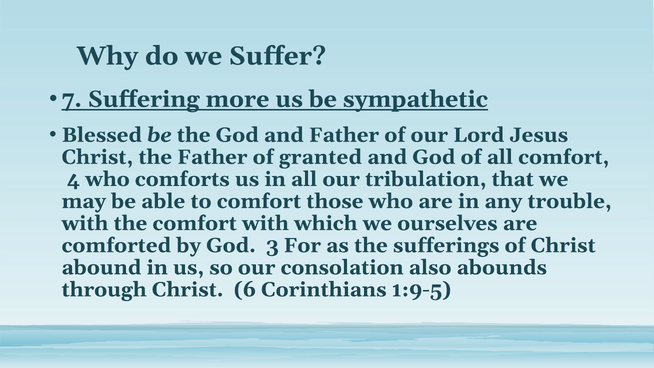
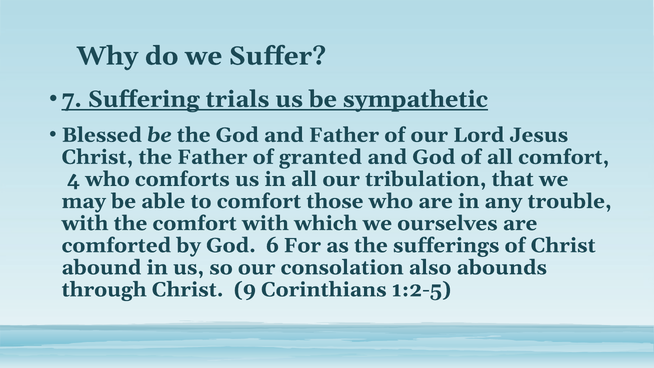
more: more -> trials (237, 99)
3: 3 -> 6 (272, 245)
6: 6 -> 9 (245, 290)
1:9-5: 1:9-5 -> 1:2-5 (421, 290)
